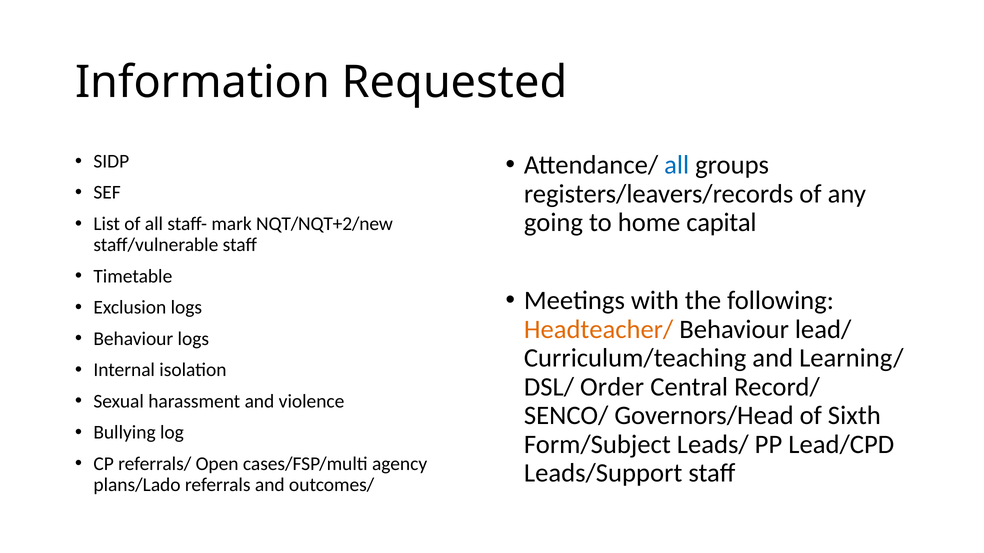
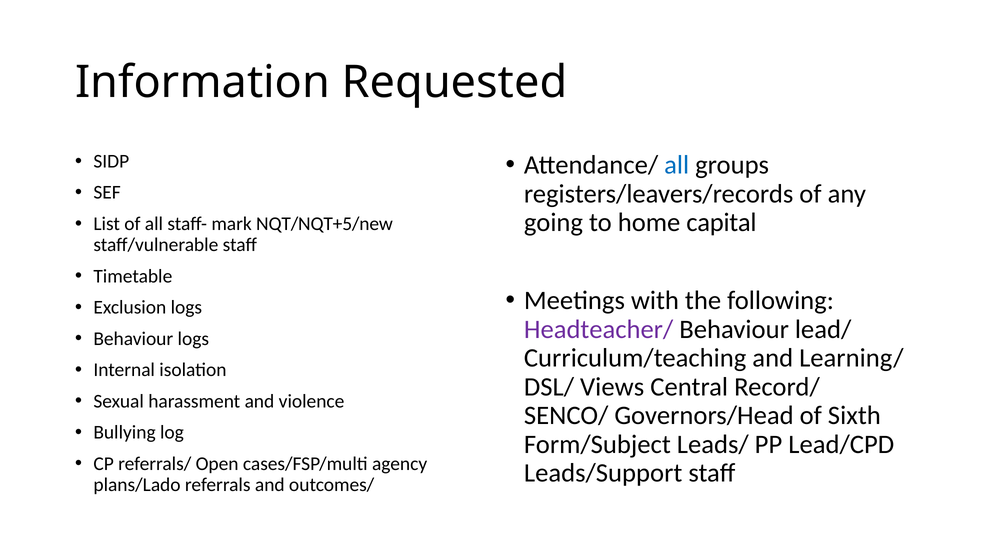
NQT/NQT+2/new: NQT/NQT+2/new -> NQT/NQT+5/new (324, 224)
Headteacher/ colour: orange -> purple (599, 330)
Order: Order -> Views (612, 387)
